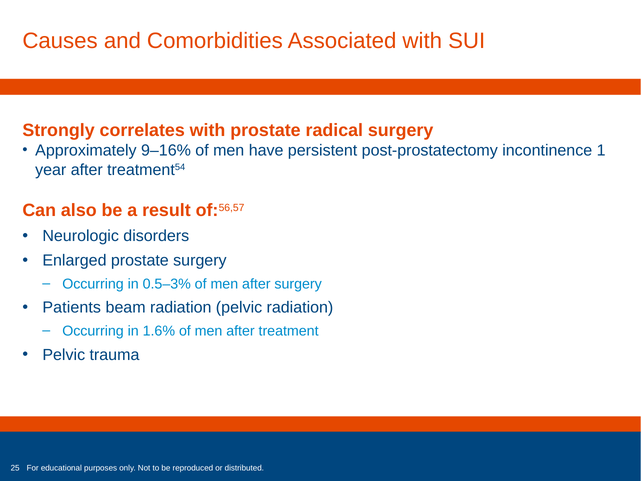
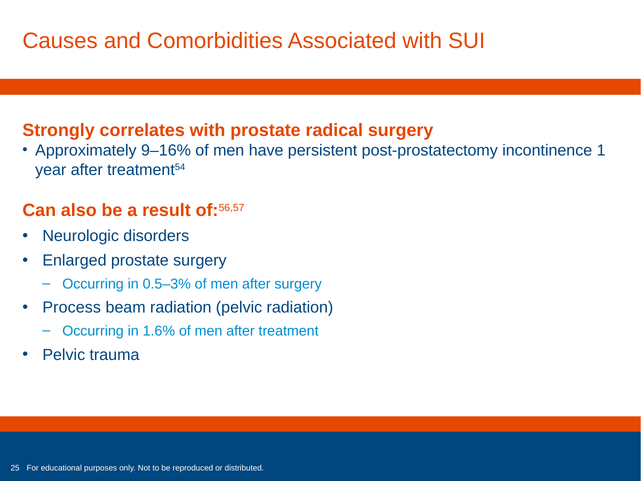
Patients: Patients -> Process (72, 308)
